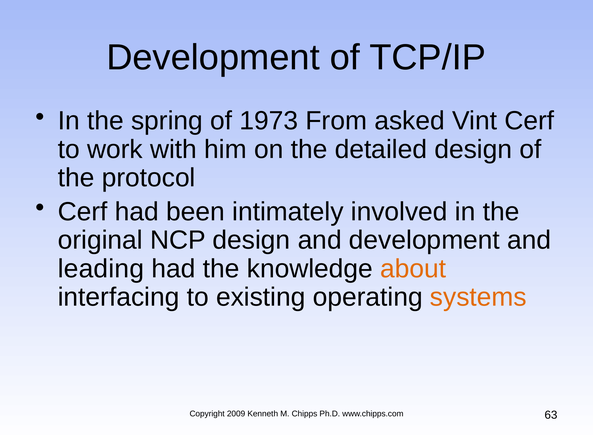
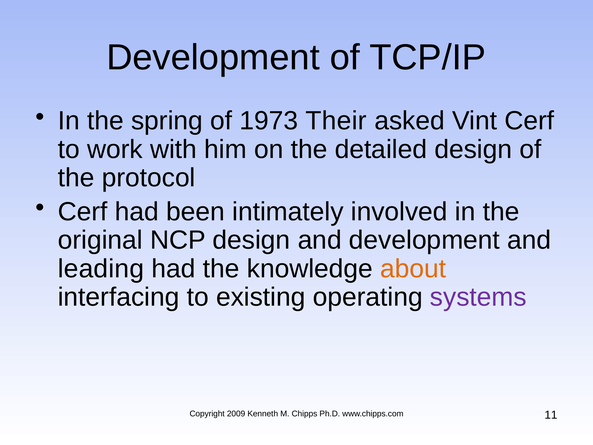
From: From -> Their (336, 121)
systems colour: orange -> purple (478, 297)
63: 63 -> 11 (551, 415)
